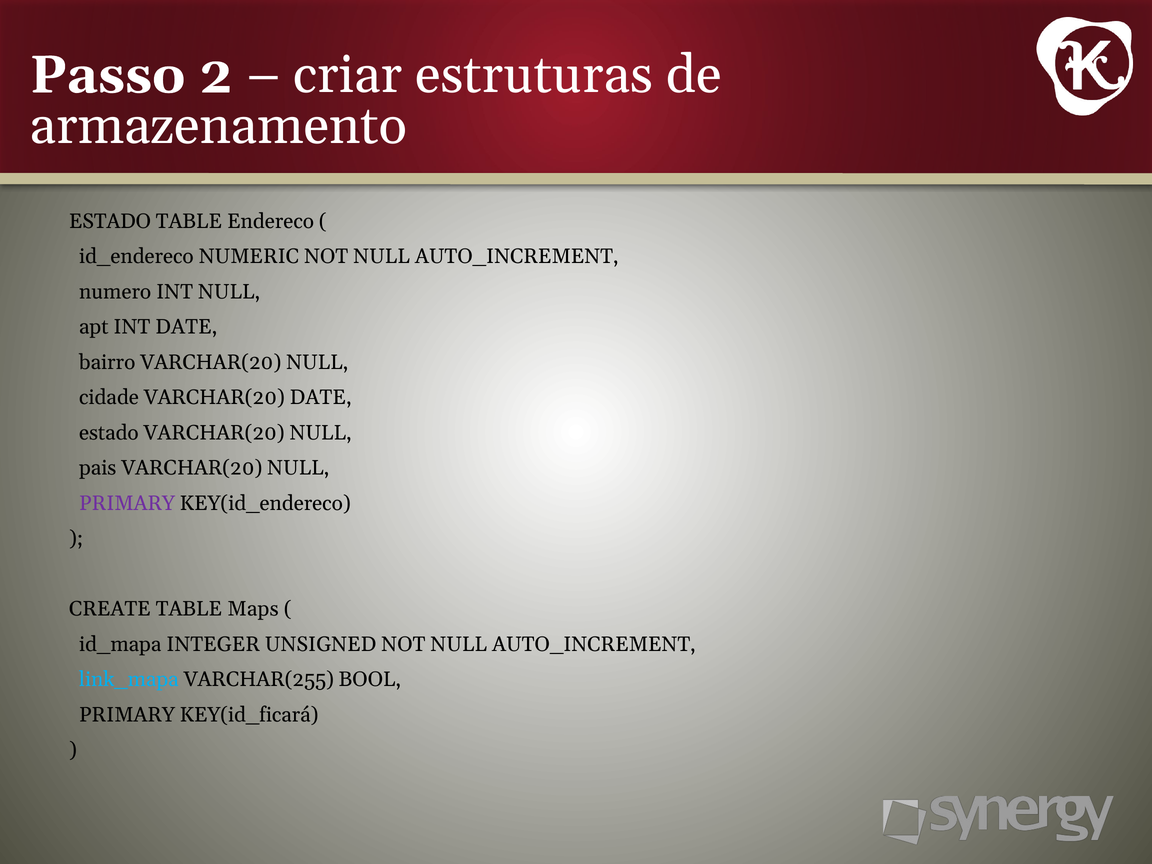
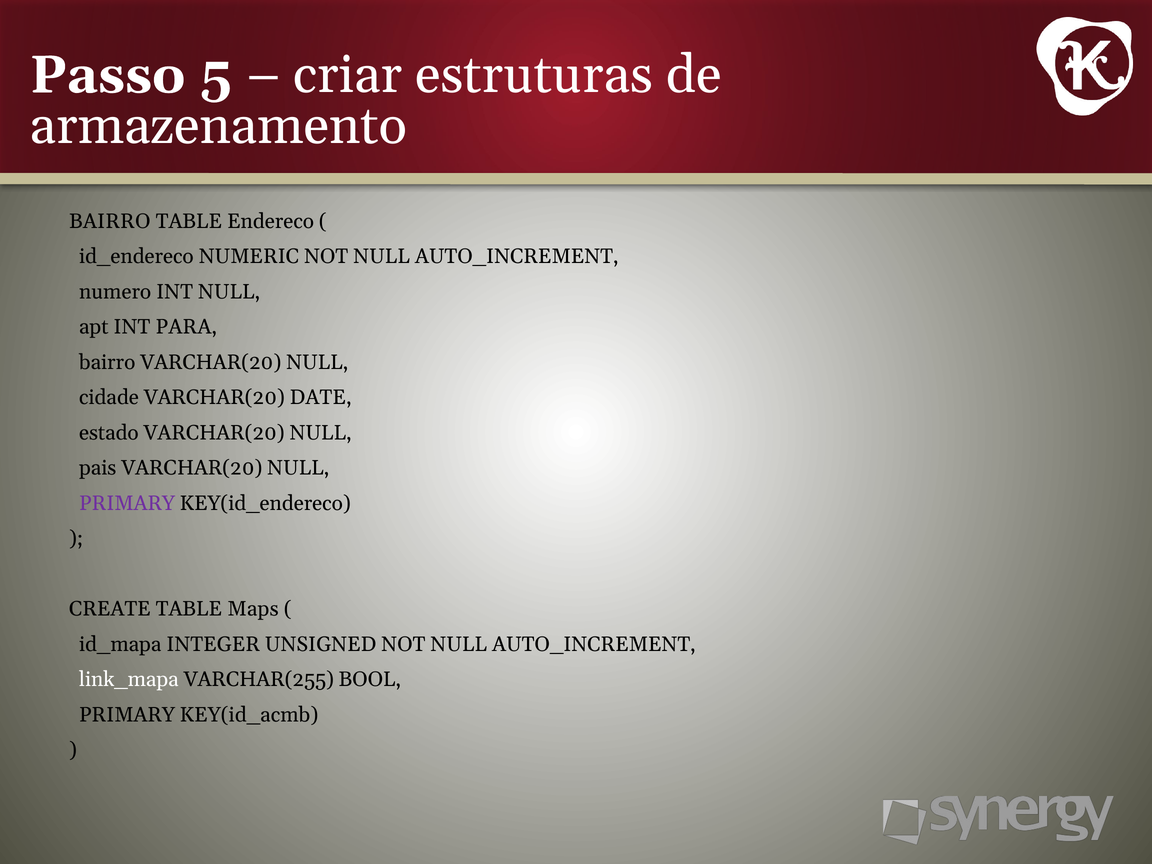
2: 2 -> 5 (216, 75)
ESTADO: ESTADO -> BAIRRO (110, 221)
INT DATE: DATE -> PARA (186, 327)
link_mapa colour: light blue -> white (129, 679)
KEY(id_ficará: KEY(id_ficará -> KEY(id_acmb (249, 715)
